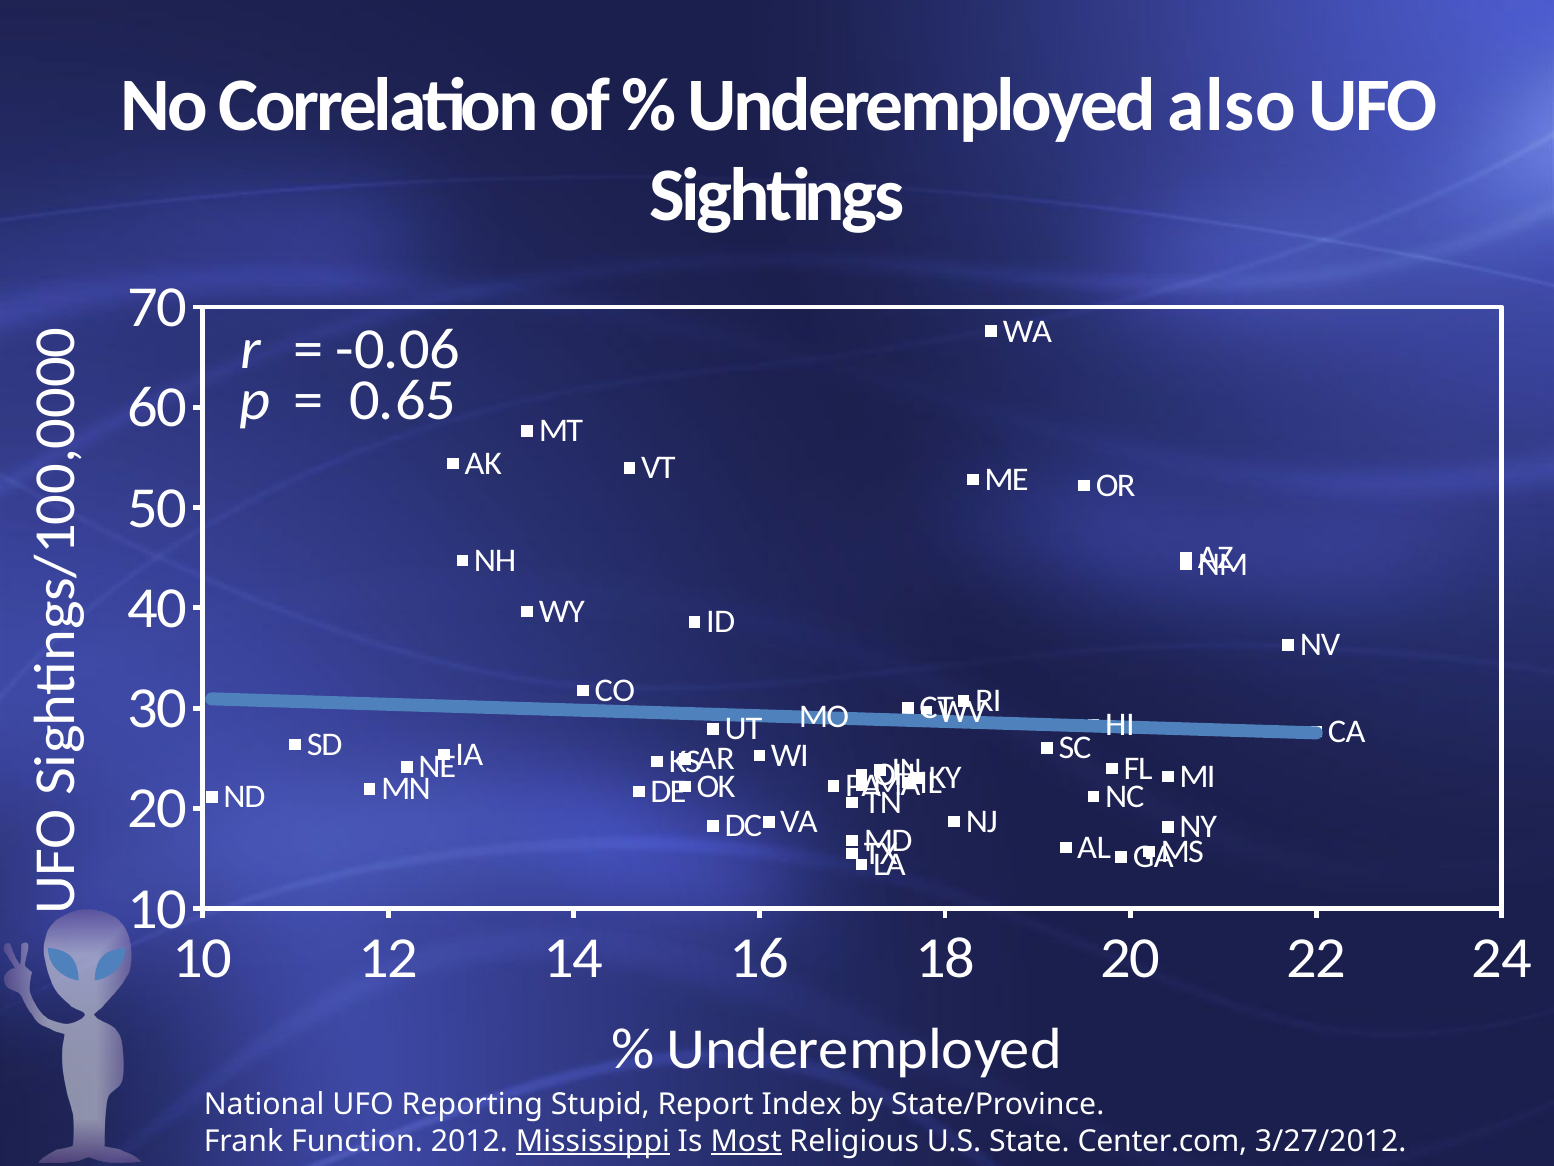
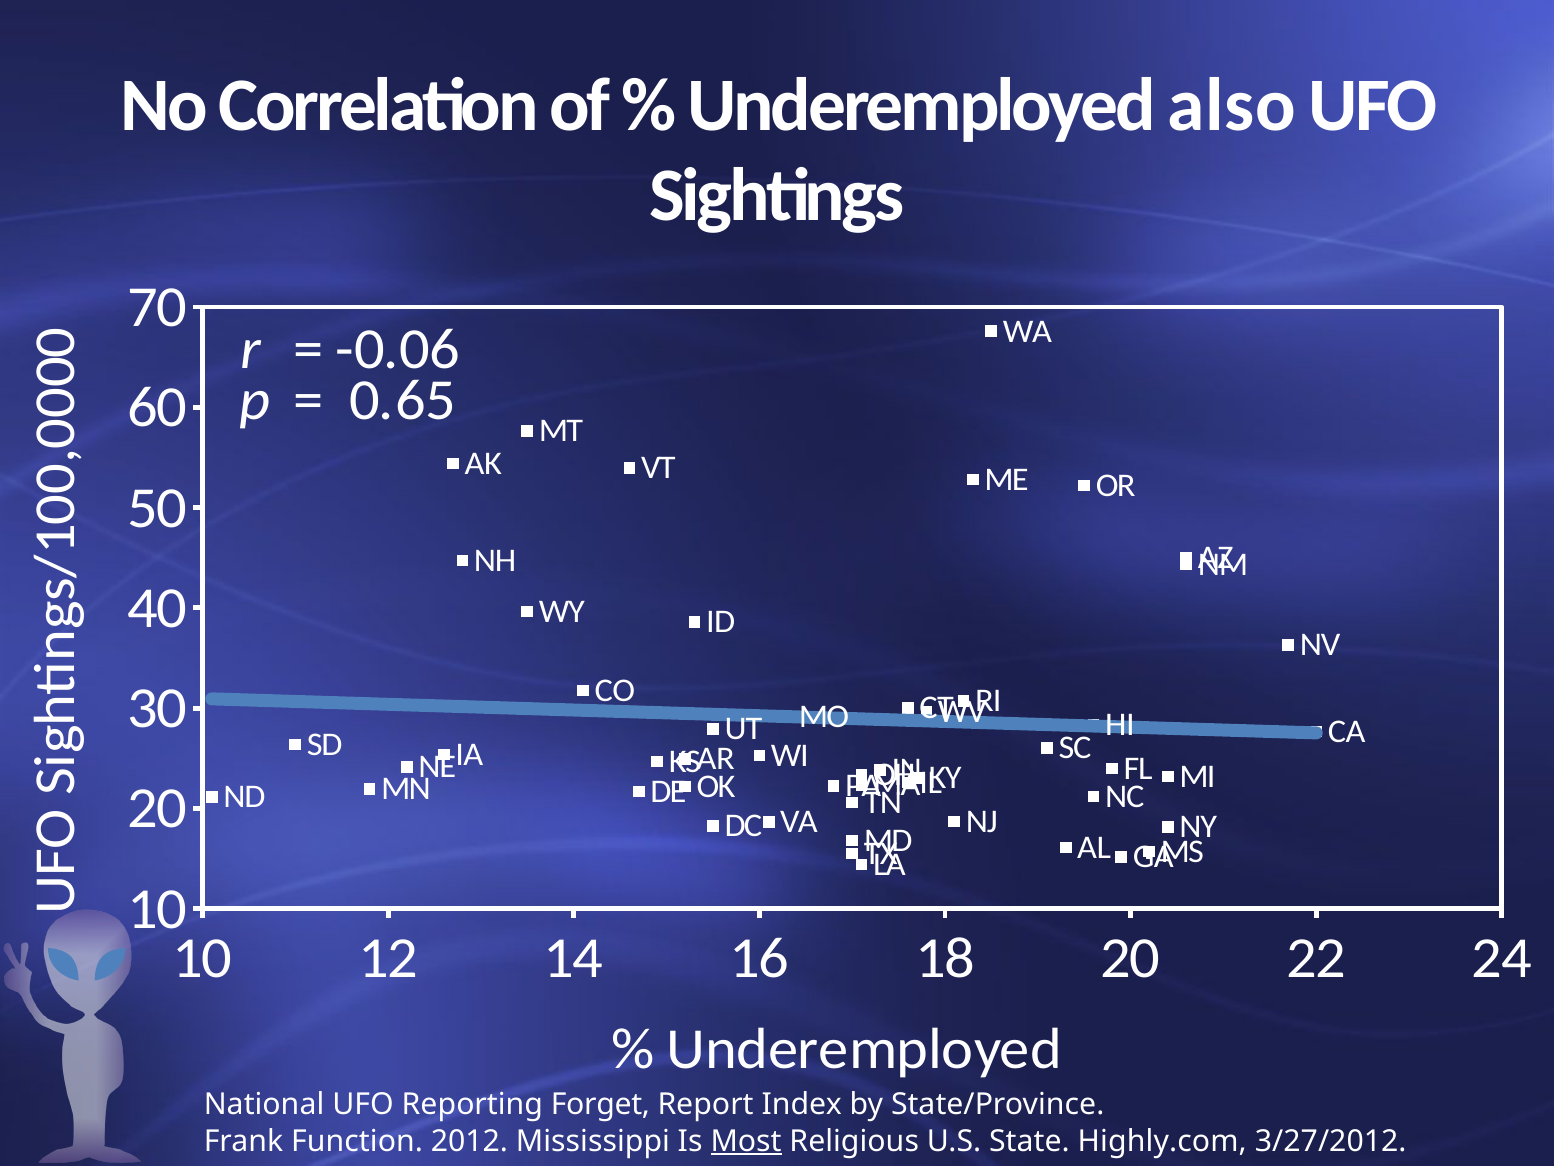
Stupid: Stupid -> Forget (600, 1104)
Mississippi underline: present -> none (593, 1141)
Center.com: Center.com -> Highly.com (1162, 1141)
